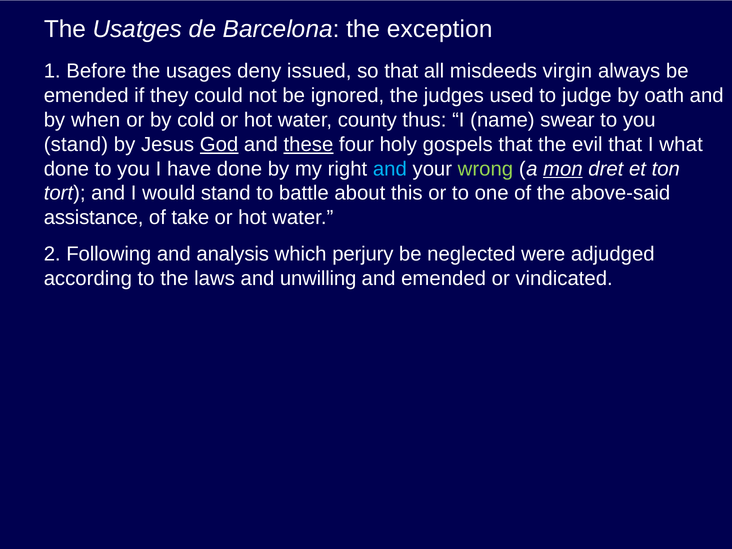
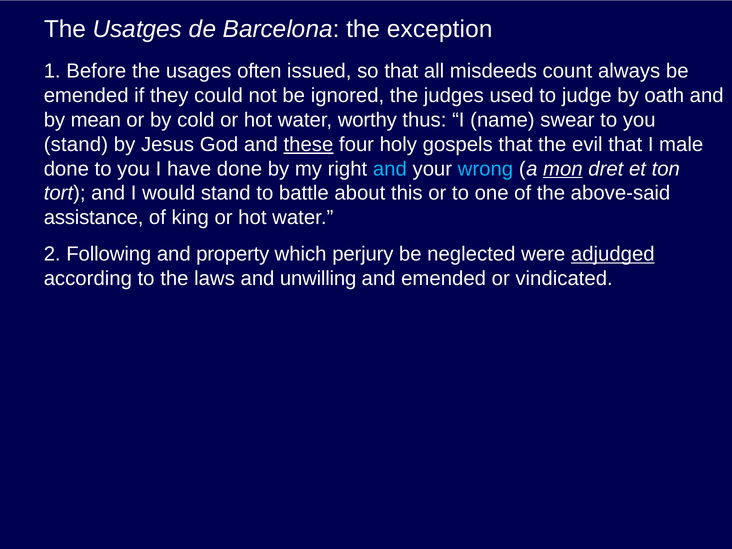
deny: deny -> often (259, 71)
virgin: virgin -> count (567, 71)
when: when -> mean (96, 120)
county: county -> worthy (367, 120)
God underline: present -> none (219, 144)
what: what -> male (681, 144)
wrong colour: light green -> light blue (485, 169)
take: take -> king (190, 218)
analysis: analysis -> property (233, 254)
adjudged underline: none -> present (613, 254)
